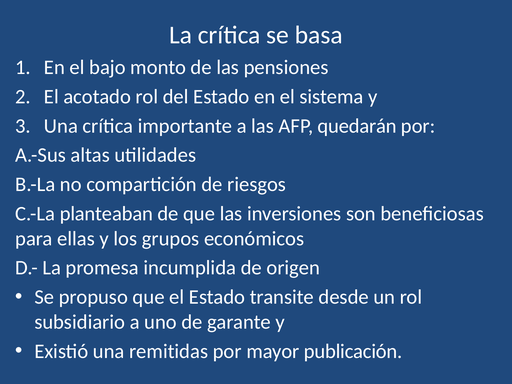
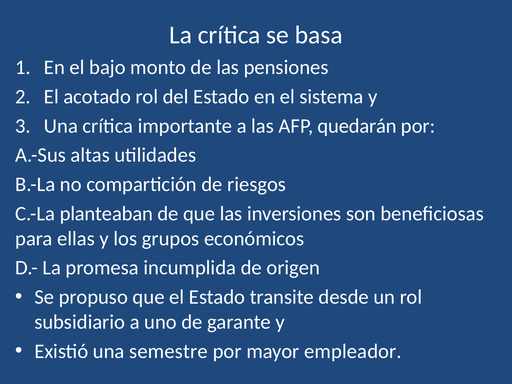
remitidas: remitidas -> semestre (169, 351)
publicación: publicación -> empleador (353, 351)
